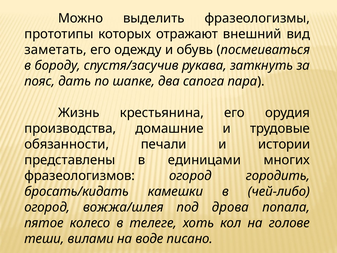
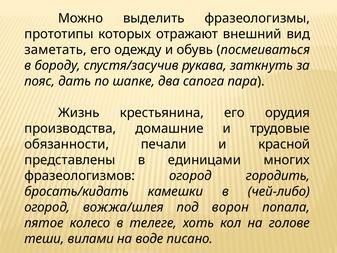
истории: истории -> красной (284, 144)
дрова: дрова -> ворон (230, 207)
